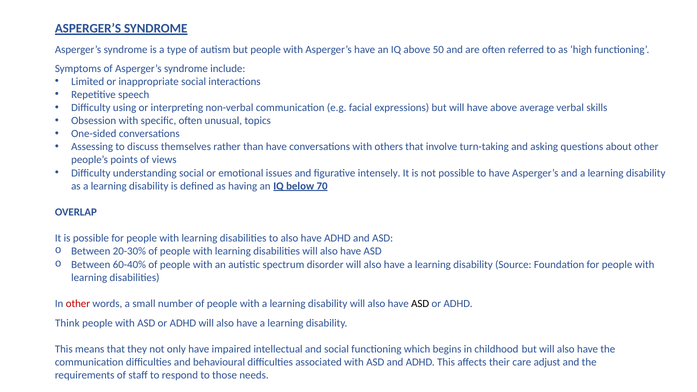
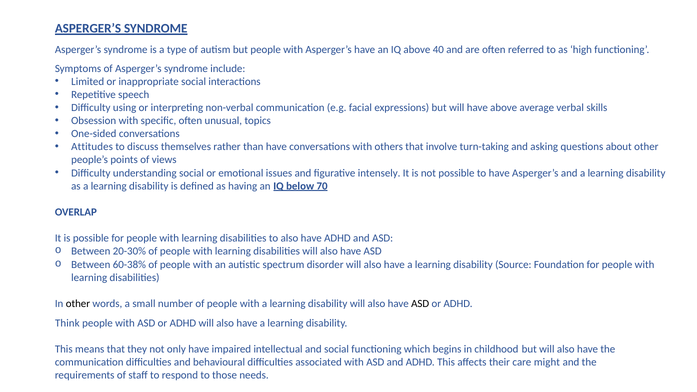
50: 50 -> 40 (438, 50)
Assessing: Assessing -> Attitudes (92, 147)
60-40%: 60-40% -> 60-38% (129, 264)
other colour: red -> black (78, 304)
adjust: adjust -> might (547, 362)
